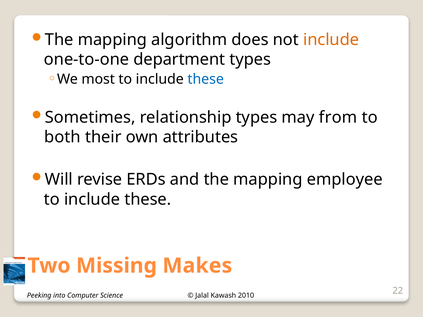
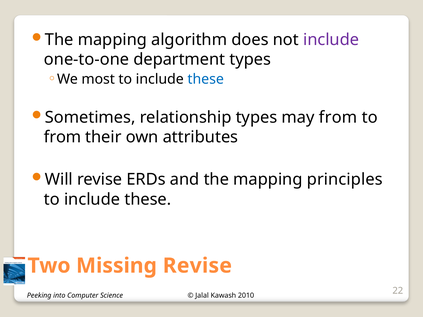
include colour: orange -> purple (331, 40)
both: both -> from (63, 137)
employee: employee -> principles (345, 180)
Missing Makes: Makes -> Revise (197, 266)
